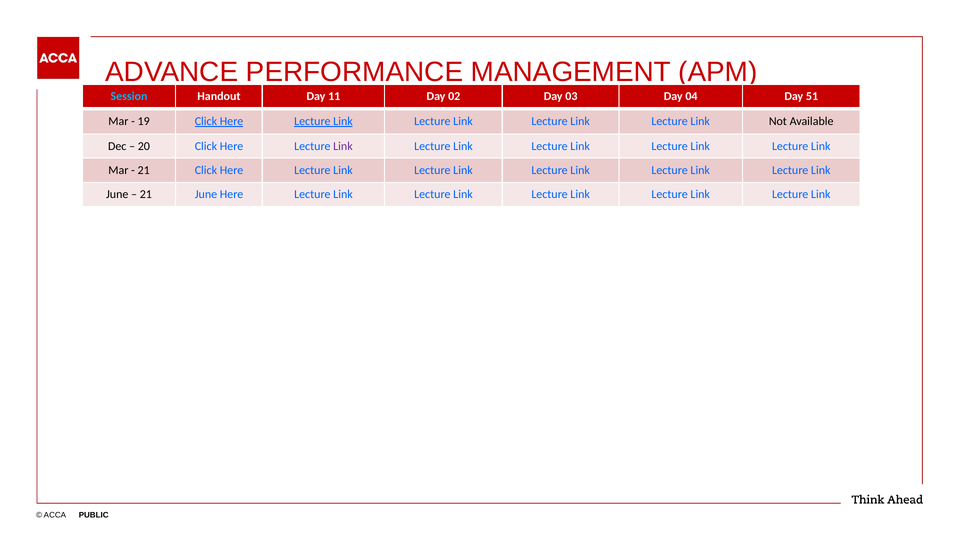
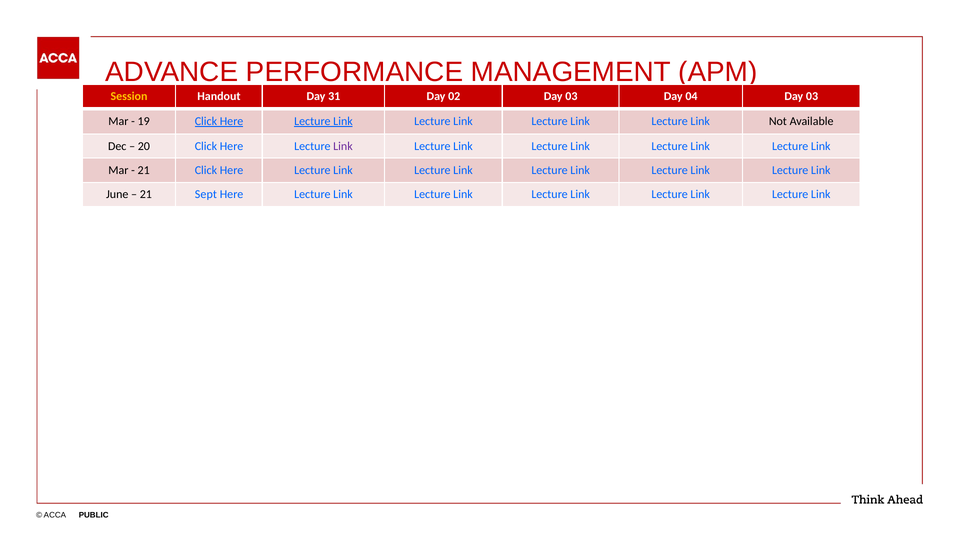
Session colour: light blue -> yellow (129, 97)
11: 11 -> 31 (334, 97)
04 Day 51: 51 -> 03 (812, 97)
21 June: June -> Sept (206, 194)
